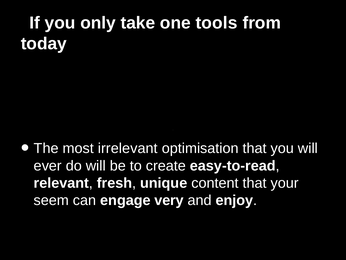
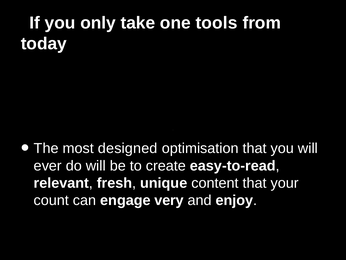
irrelevant: irrelevant -> designed (128, 148)
seem: seem -> count (51, 200)
